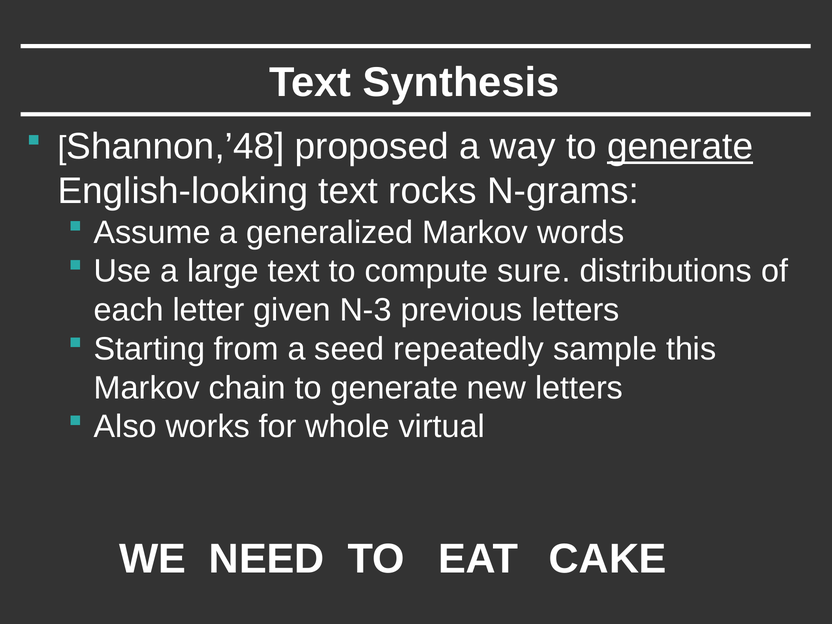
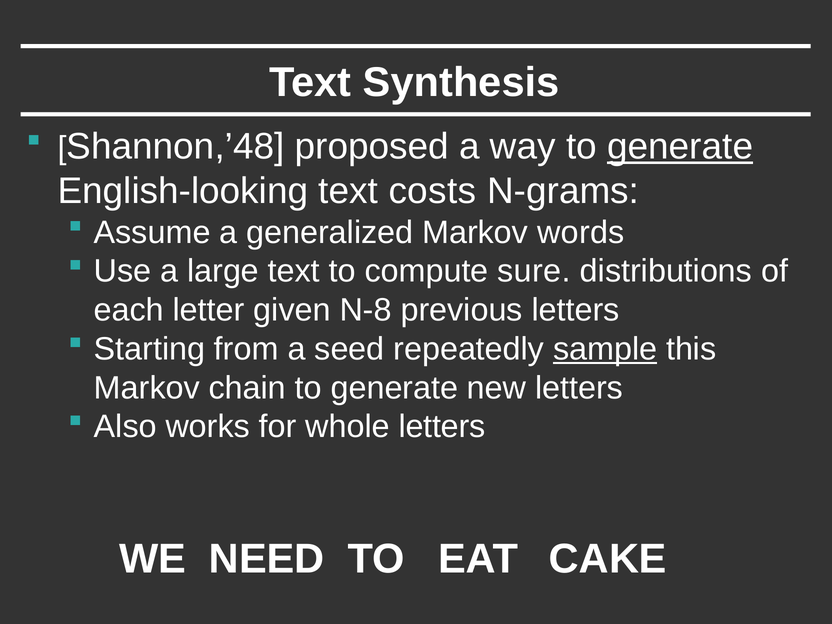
rocks: rocks -> costs (432, 191)
N-3: N-3 -> N-8 (366, 310)
sample underline: none -> present (605, 349)
whole virtual: virtual -> letters (442, 427)
